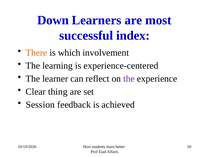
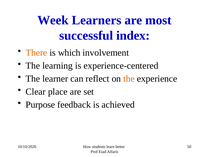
Down: Down -> Week (53, 20)
the colour: purple -> orange (129, 79)
thing: thing -> place (58, 92)
Session: Session -> Purpose (40, 105)
